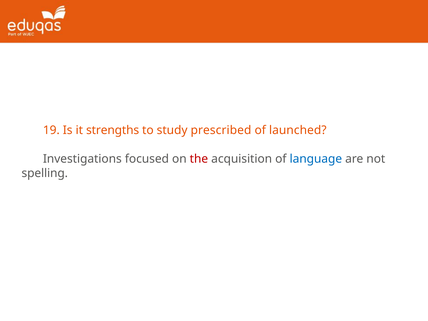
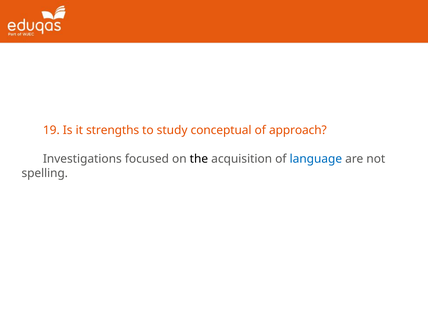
prescribed: prescribed -> conceptual (221, 130)
launched: launched -> approach (298, 130)
the colour: red -> black (199, 159)
